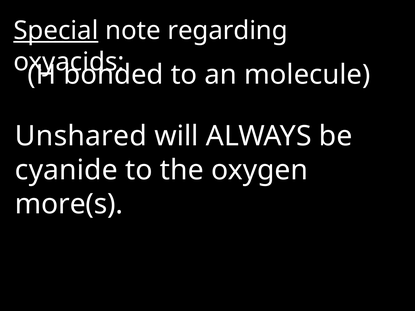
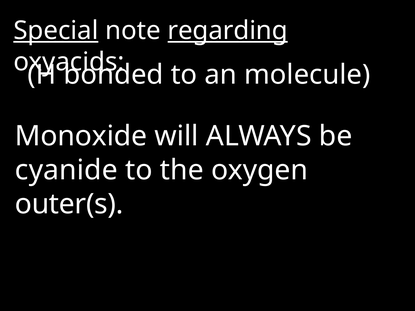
regarding underline: none -> present (228, 31)
Unshared: Unshared -> Monoxide (81, 136)
more(s: more(s -> outer(s (69, 204)
